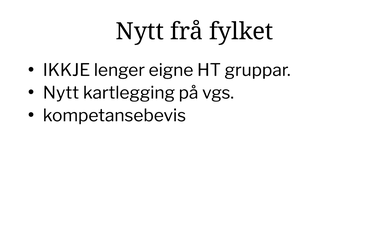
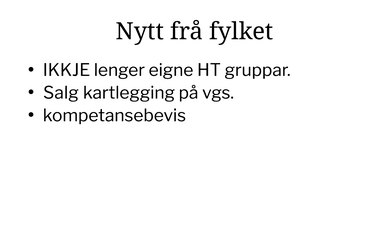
Nytt: Nytt -> Salg (61, 93)
